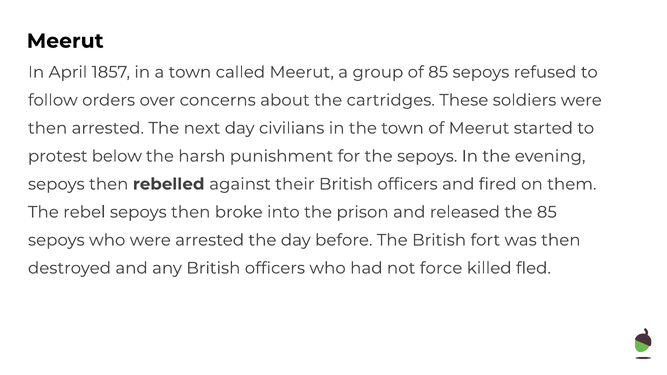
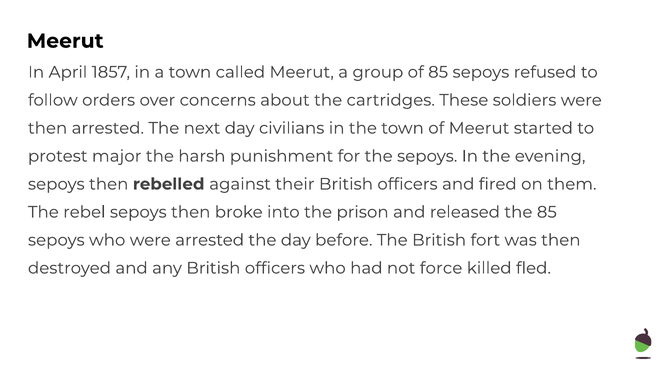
below: below -> major (117, 156)
